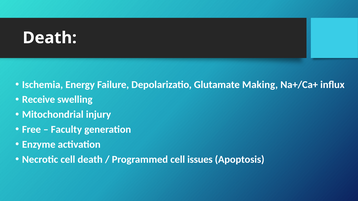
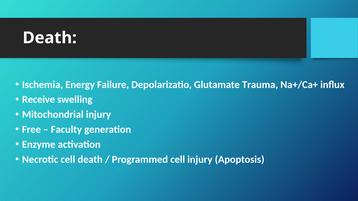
Making: Making -> Trauma (260, 85)
cell issues: issues -> injury (200, 160)
